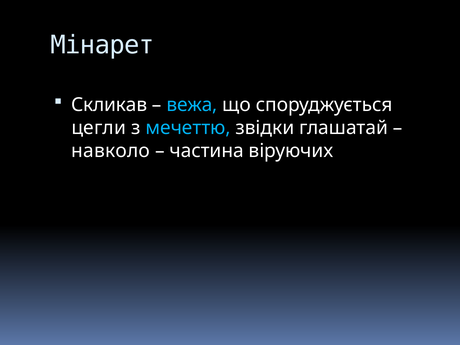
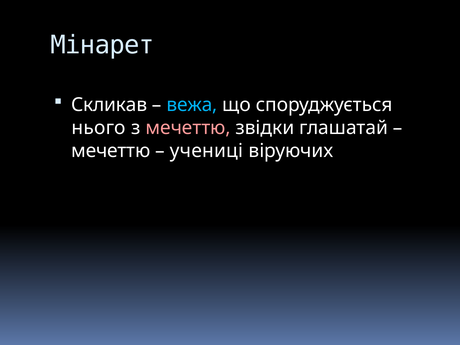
цегли: цегли -> нього (99, 128)
мечеттю colour: light blue -> pink (188, 128)
навколо: навколо -> мечеттю (111, 151)
частина: частина -> учениці (207, 151)
